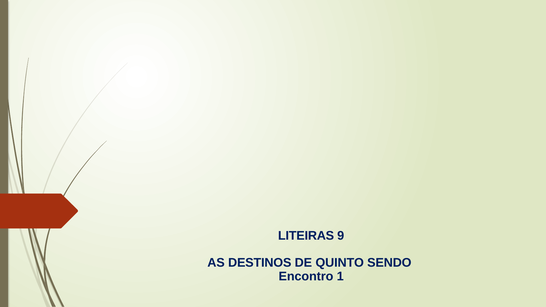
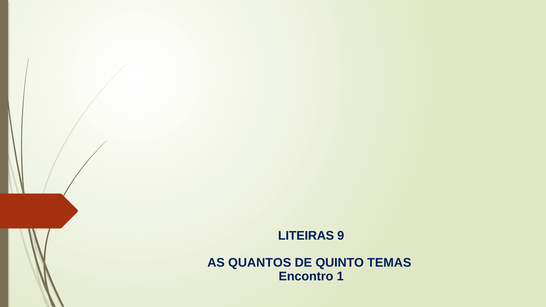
DESTINOS: DESTINOS -> QUANTOS (260, 263)
SENDO: SENDO -> TEMAS (389, 263)
